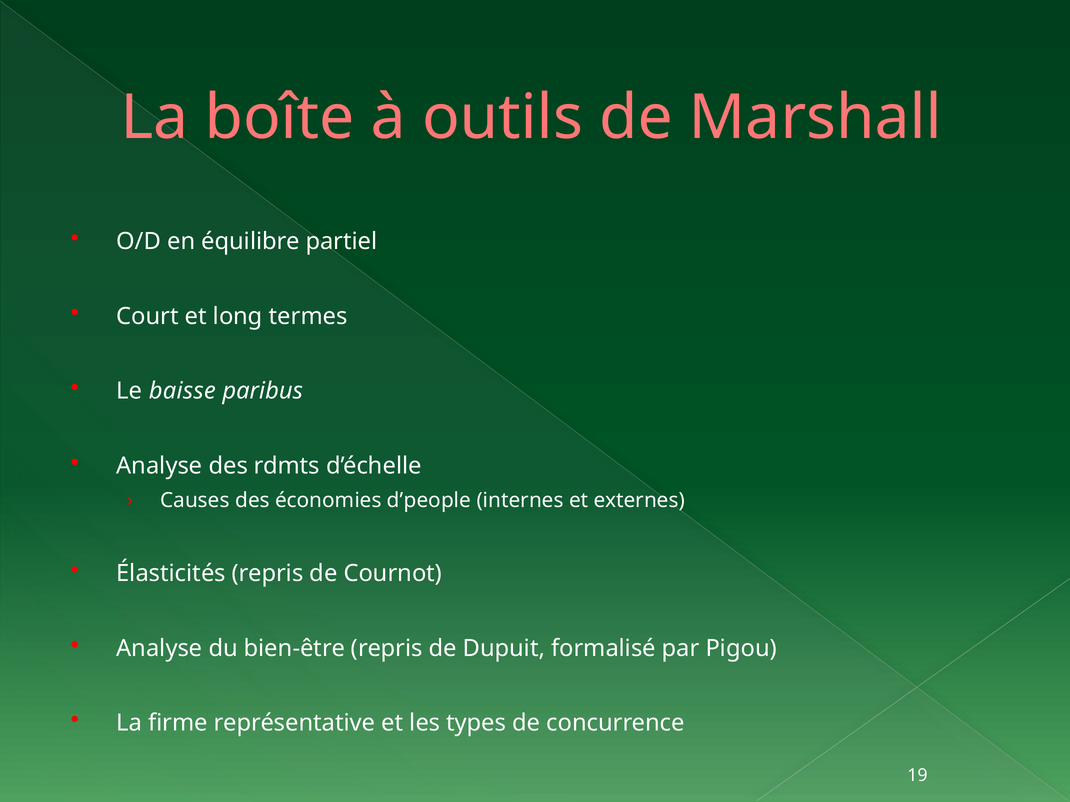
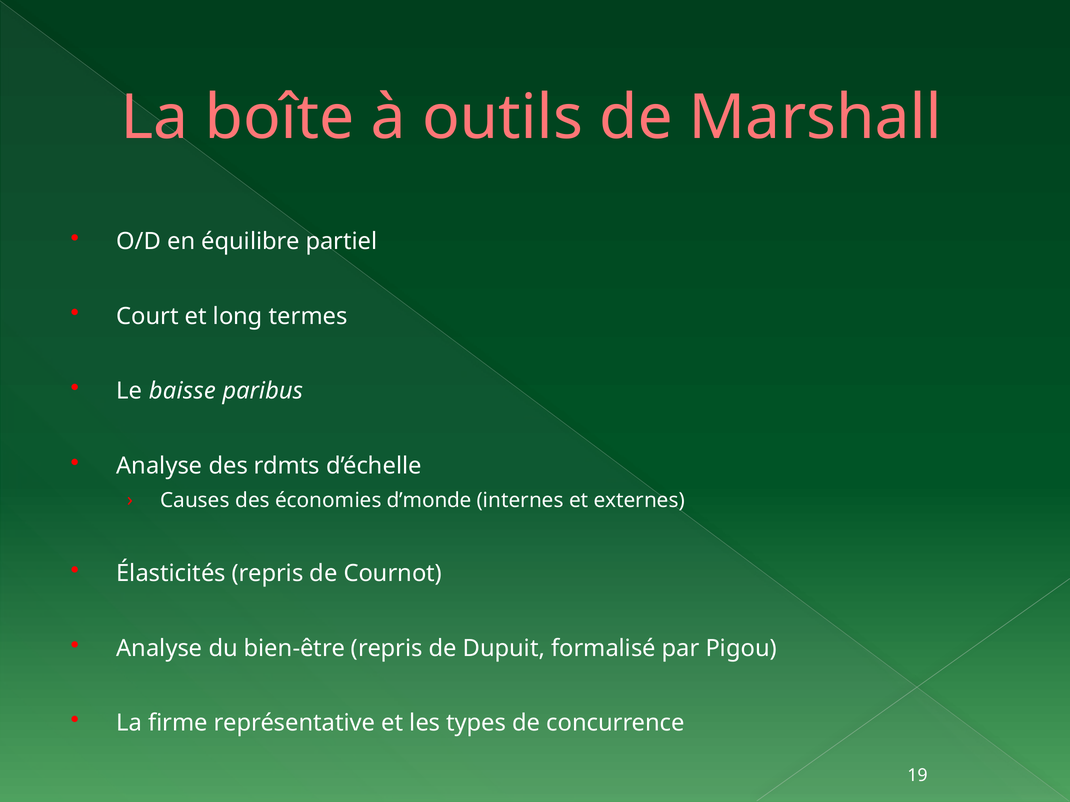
d’people: d’people -> d’monde (429, 500)
